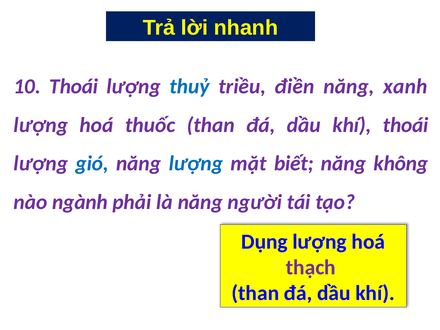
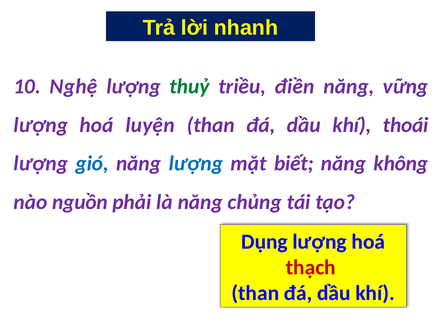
10 Thoái: Thoái -> Nghệ (74, 87)
thuỷ colour: blue -> green (190, 87)
xanh: xanh -> vững (406, 87)
thuốc: thuốc -> luyện (150, 125)
ngành: ngành -> nguồn (80, 202)
người: người -> chủng (255, 202)
thạch colour: purple -> red (311, 267)
